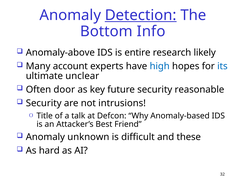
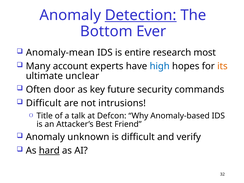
Info: Info -> Ever (151, 31)
Anomaly-above: Anomaly-above -> Anomaly-mean (60, 53)
likely: likely -> most (205, 53)
its colour: blue -> orange (222, 66)
reasonable: reasonable -> commands (199, 90)
Security: Security -> Difficult (44, 103)
these: these -> verify (189, 137)
hard underline: none -> present (49, 151)
